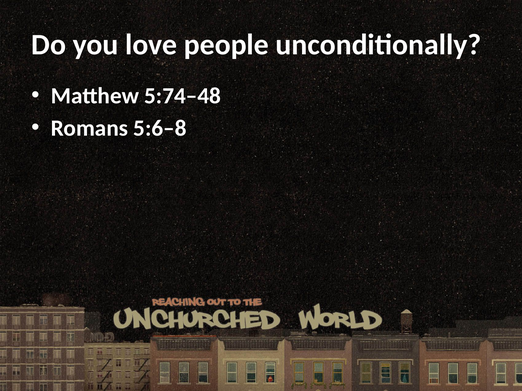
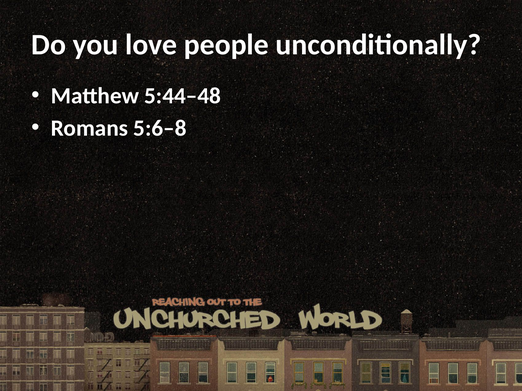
5:74–48: 5:74–48 -> 5:44–48 (183, 96)
